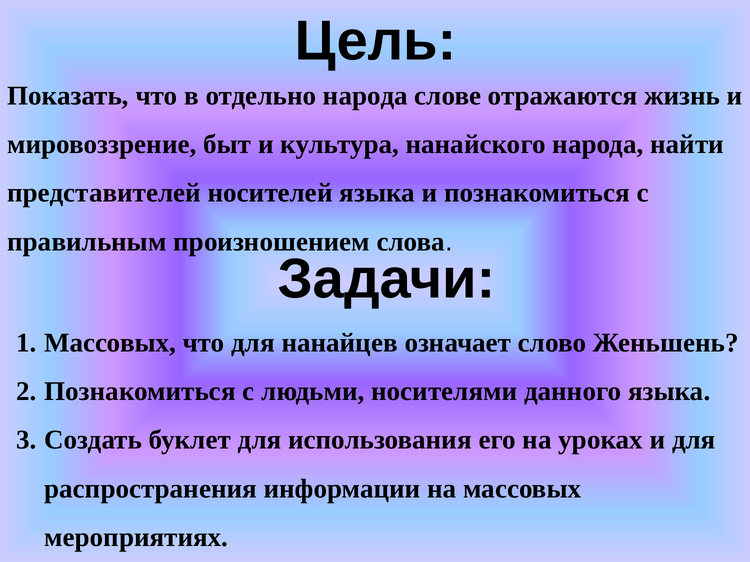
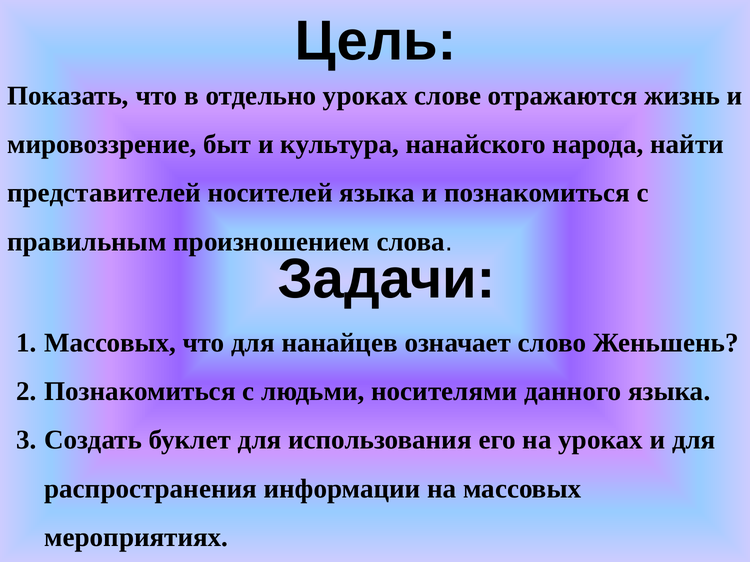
отдельно народа: народа -> уроках (365, 96)
